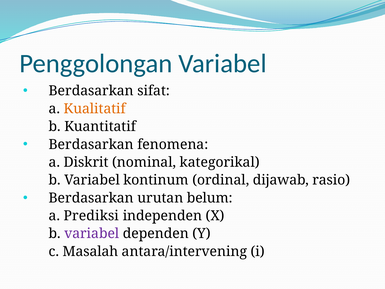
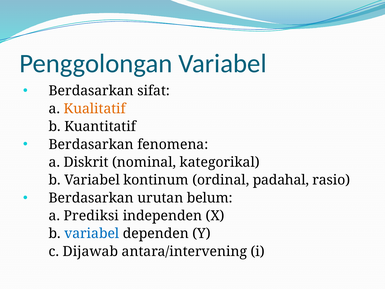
dijawab: dijawab -> padahal (281, 180)
variabel colour: purple -> blue (92, 233)
Masalah: Masalah -> Dijawab (90, 251)
